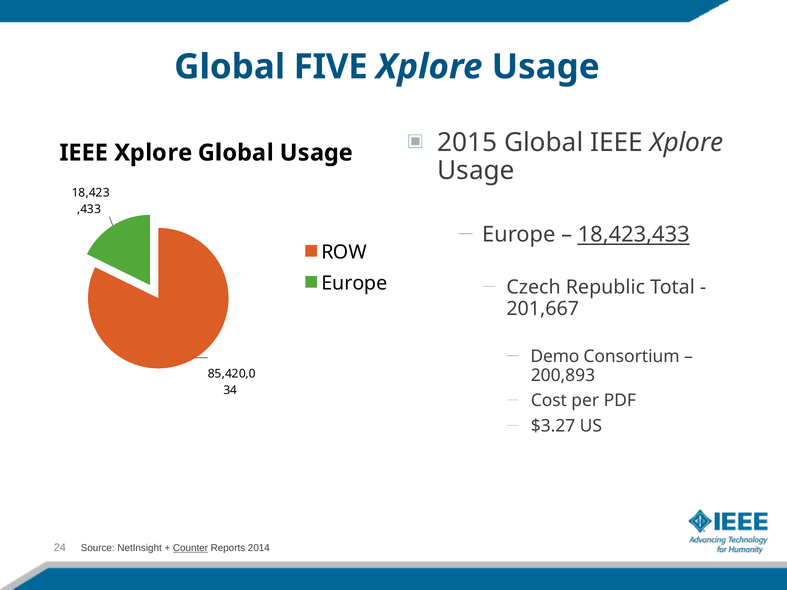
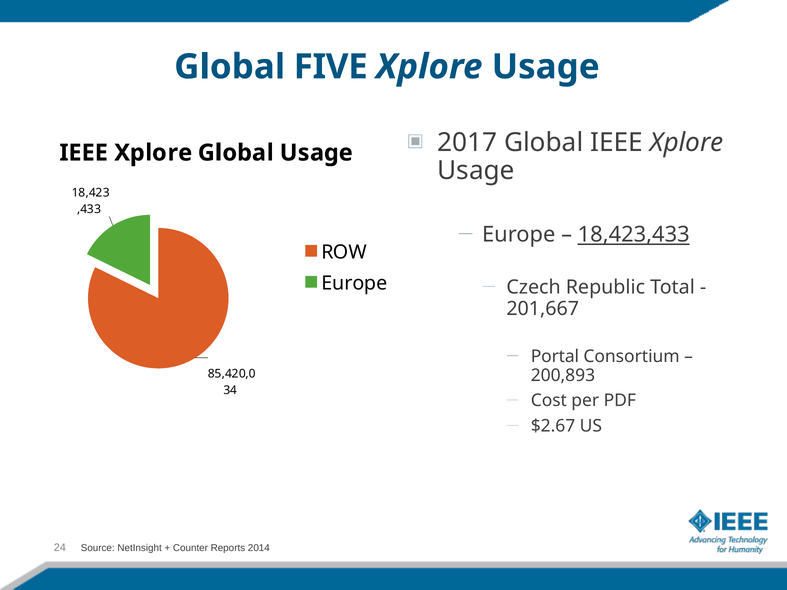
2015: 2015 -> 2017 (467, 142)
Demo: Demo -> Portal (555, 357)
$3.27: $3.27 -> $2.67 (553, 426)
Counter underline: present -> none (190, 548)
